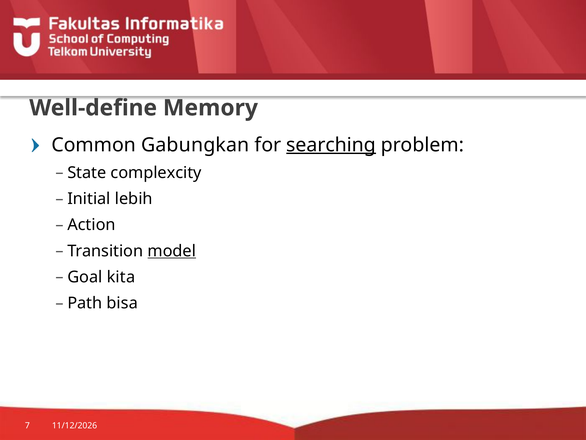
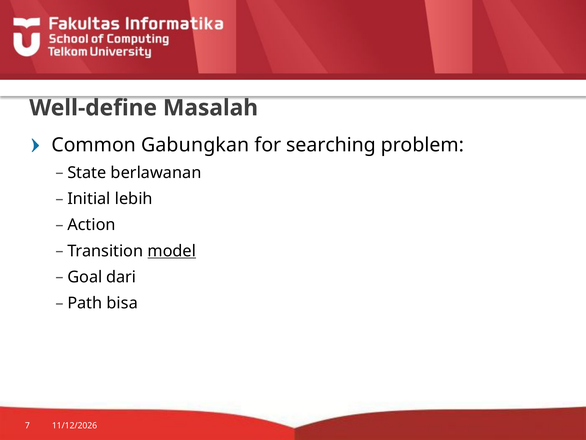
Memory: Memory -> Masalah (210, 108)
searching underline: present -> none (331, 145)
complexcity: complexcity -> berlawanan (156, 173)
kita: kita -> dari (121, 277)
